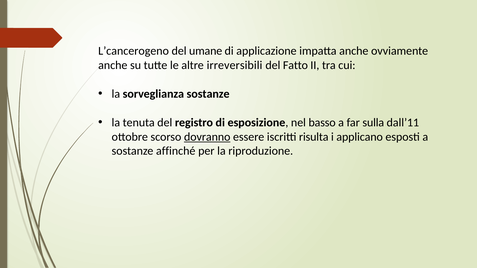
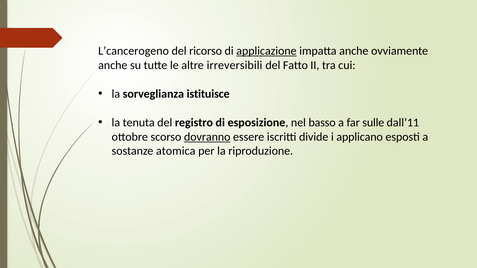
umane: umane -> ricorso (206, 51)
applicazione underline: none -> present (266, 51)
sorveglianza sostanze: sostanze -> istituisce (208, 94)
sulla: sulla -> sulle (373, 123)
risulta: risulta -> divide (314, 137)
affinché: affinché -> atomica (176, 151)
